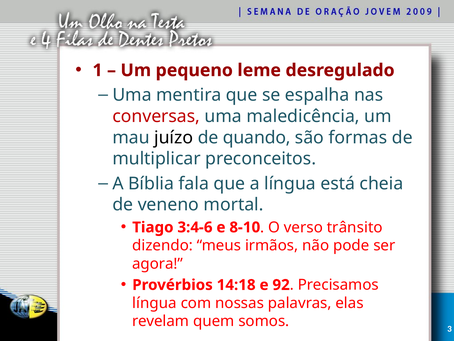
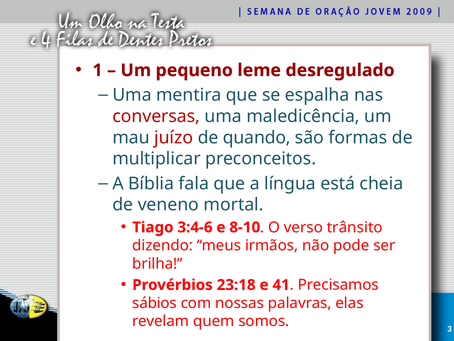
juízo colour: black -> red (174, 137)
agora: agora -> brilha (157, 263)
14:18: 14:18 -> 23:18 (236, 285)
92: 92 -> 41 (281, 285)
língua: língua -> sábios (155, 303)
